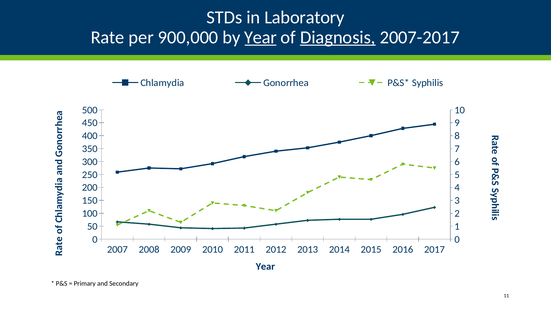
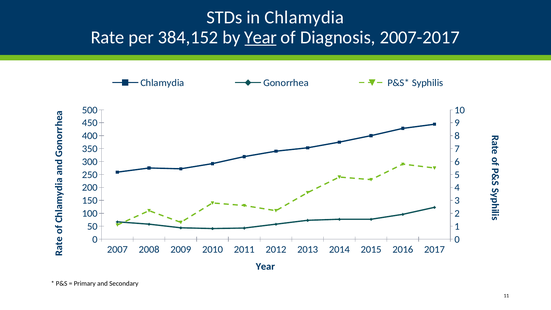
in Laboratory: Laboratory -> Chlamydia (304, 17)
900,000: 900,000 -> 384,152 (188, 37)
Diagnosis underline: present -> none (338, 37)
